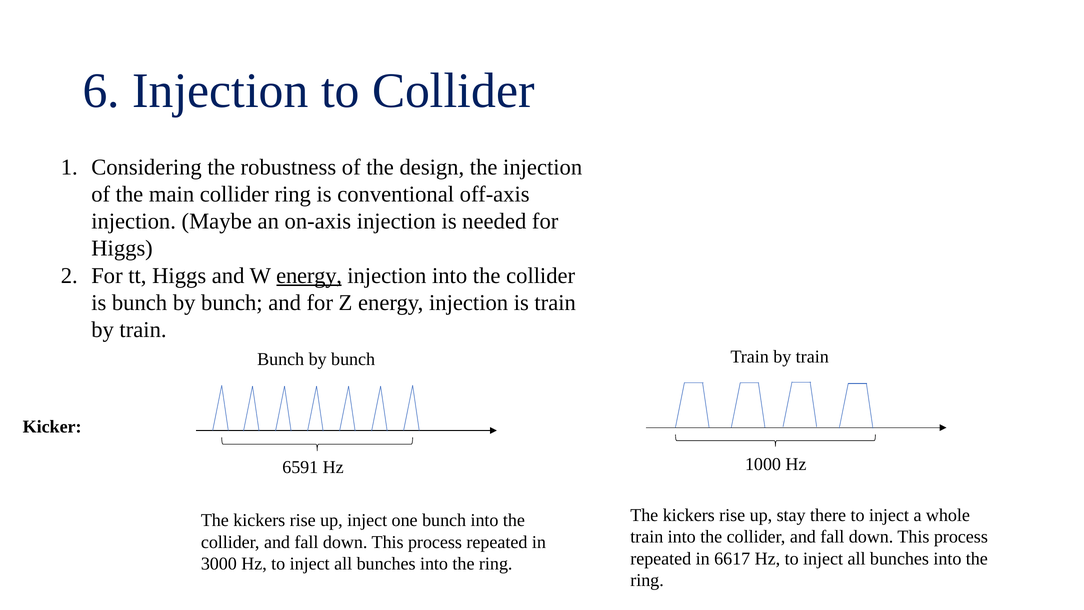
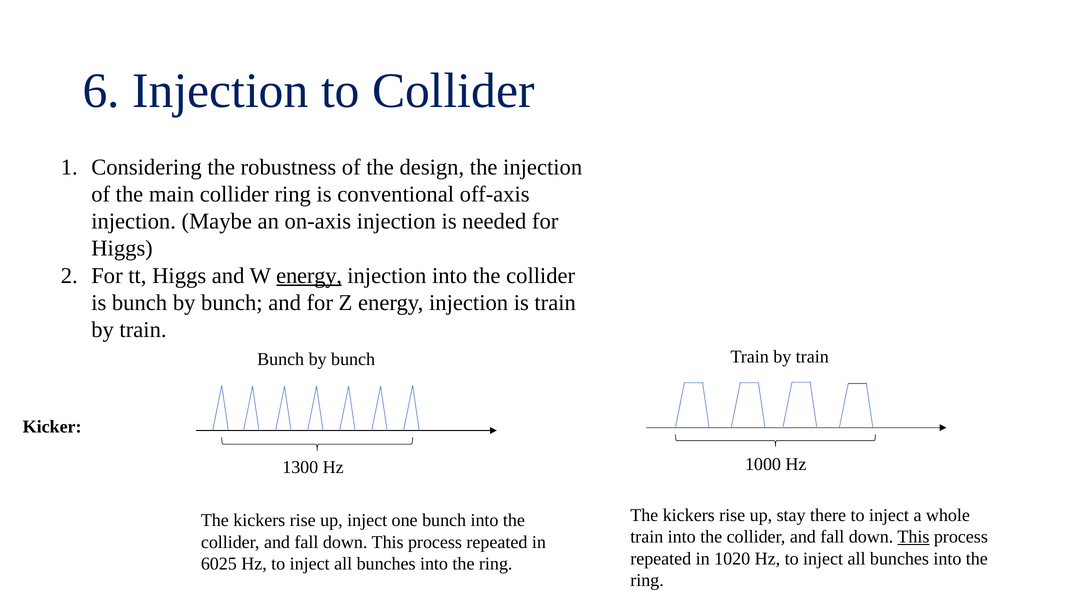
6591: 6591 -> 1300 (300, 467)
This underline: none -> present (913, 537)
6617: 6617 -> 1020 (732, 558)
3000: 3000 -> 6025 (219, 564)
